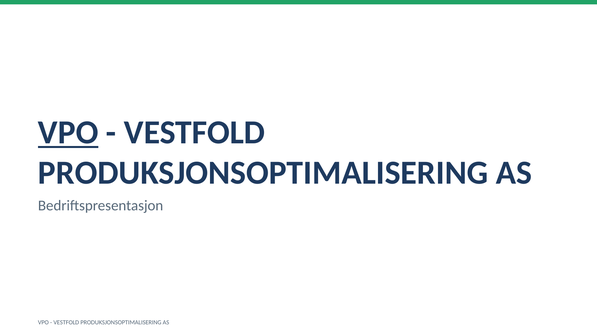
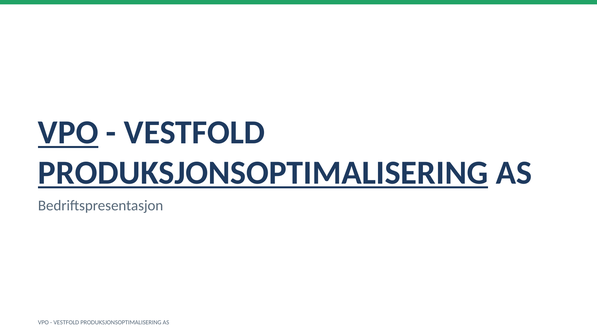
PRODUKSJONSOPTIMALISERING underline: none -> present (263, 173)
